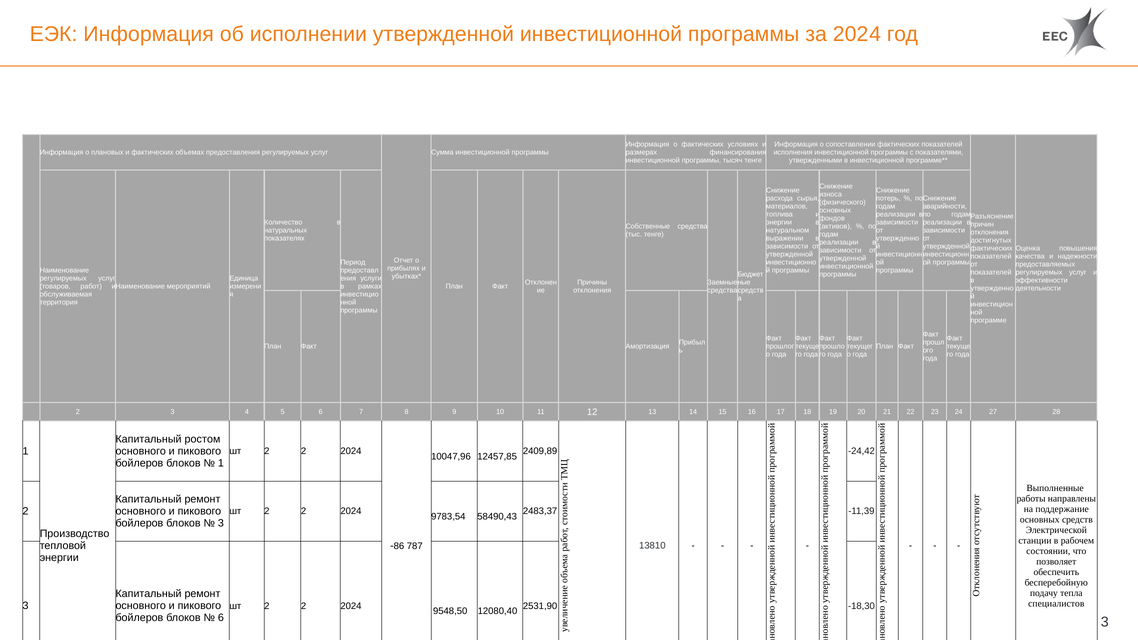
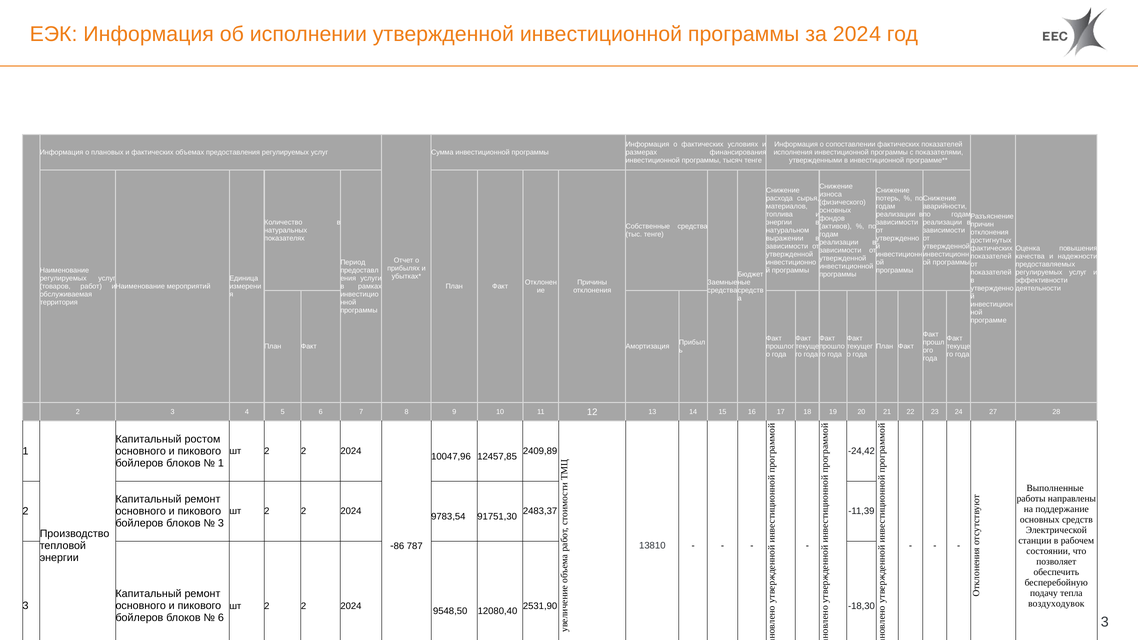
58490,43: 58490,43 -> 91751,30 (497, 517)
специалистов: специалистов -> воздуходувок (1056, 604)
